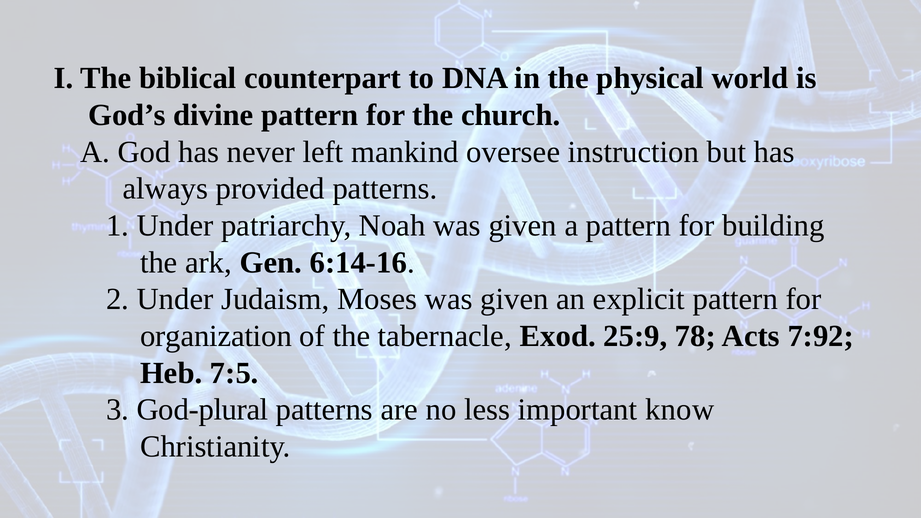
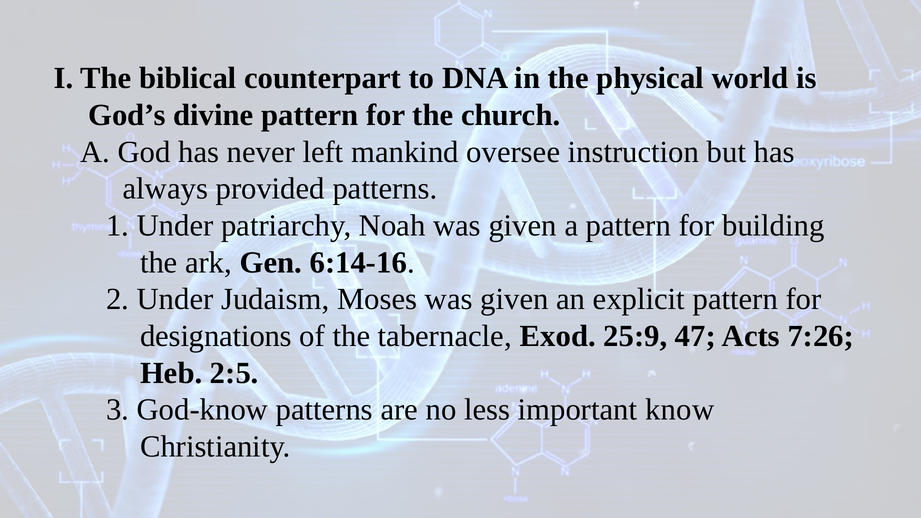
organization: organization -> designations (216, 336)
78: 78 -> 47 (695, 336)
7:92: 7:92 -> 7:26 (821, 336)
7:5: 7:5 -> 2:5 (234, 373)
God-plural: God-plural -> God-know (202, 410)
